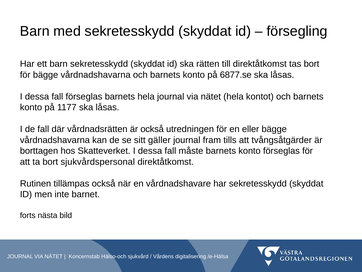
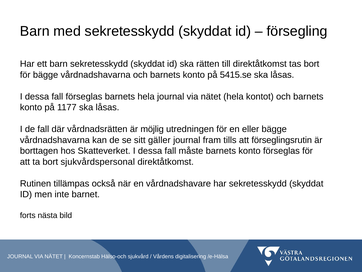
6877.se: 6877.se -> 5415.se (236, 75)
är också: också -> möjlig (152, 129)
tvångsåtgärder: tvångsåtgärder -> förseglingsrutin (282, 140)
